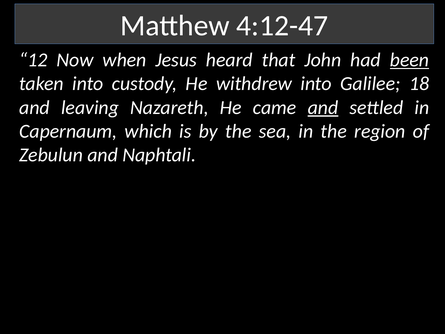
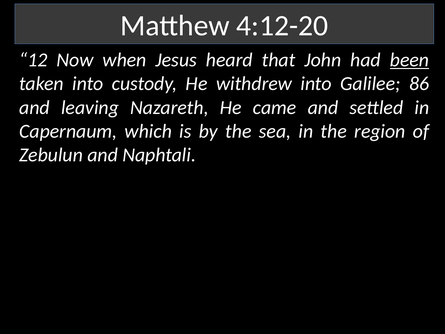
4:12-47: 4:12-47 -> 4:12-20 (282, 26)
18: 18 -> 86 (419, 84)
and underline: present -> none (323, 107)
